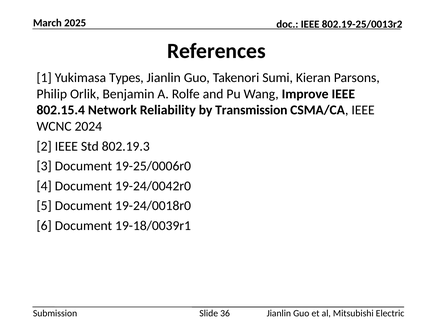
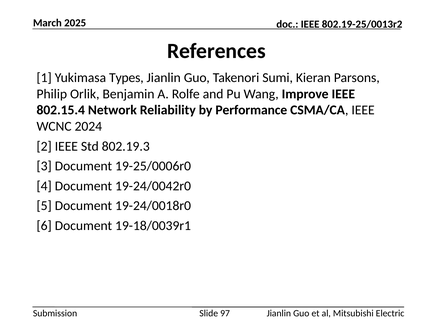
Transmission: Transmission -> Performance (251, 110)
36: 36 -> 97 (225, 313)
